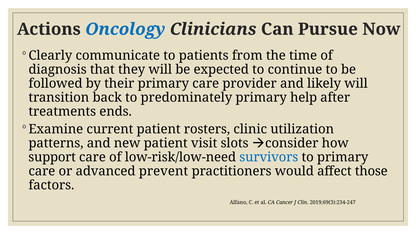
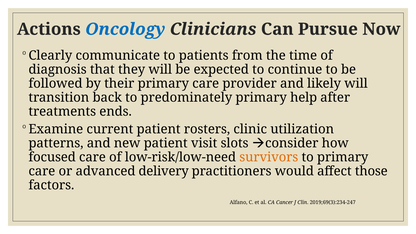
support: support -> focused (52, 157)
survivors colour: blue -> orange (269, 157)
prevent: prevent -> delivery (164, 171)
